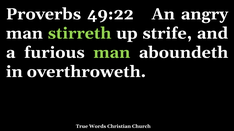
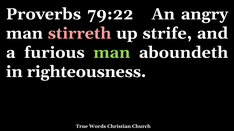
49:22: 49:22 -> 79:22 (110, 14)
stirreth colour: light green -> pink (80, 33)
overthroweth: overthroweth -> righteousness (86, 72)
